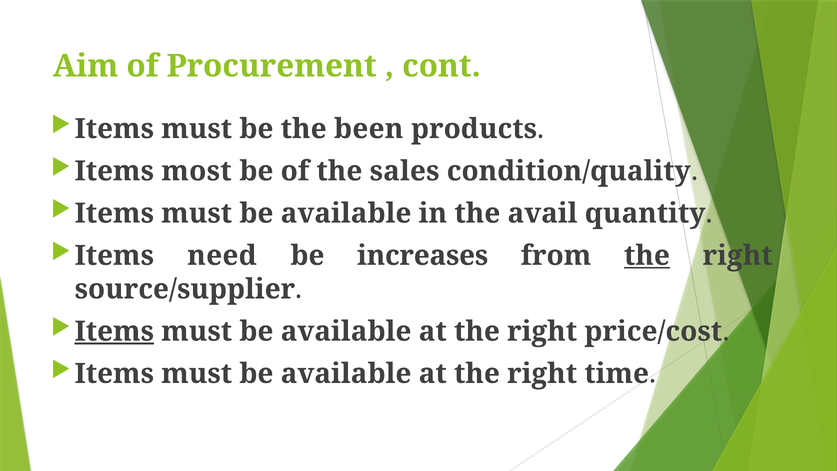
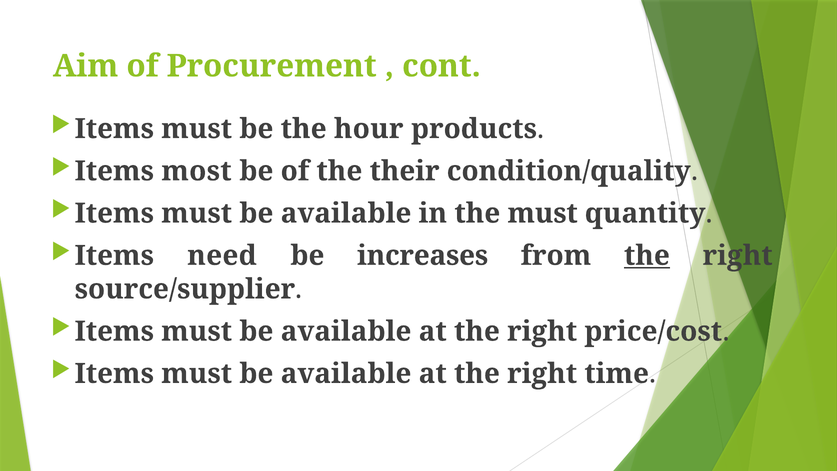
been: been -> hour (369, 129)
sales: sales -> their (405, 171)
the avail: avail -> must (543, 213)
Items underline: present -> none (114, 331)
